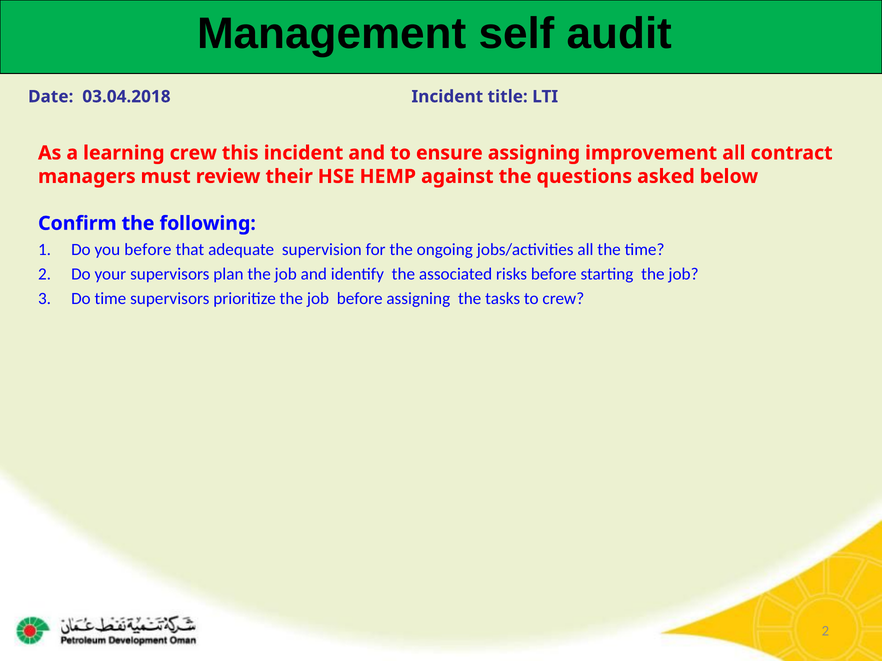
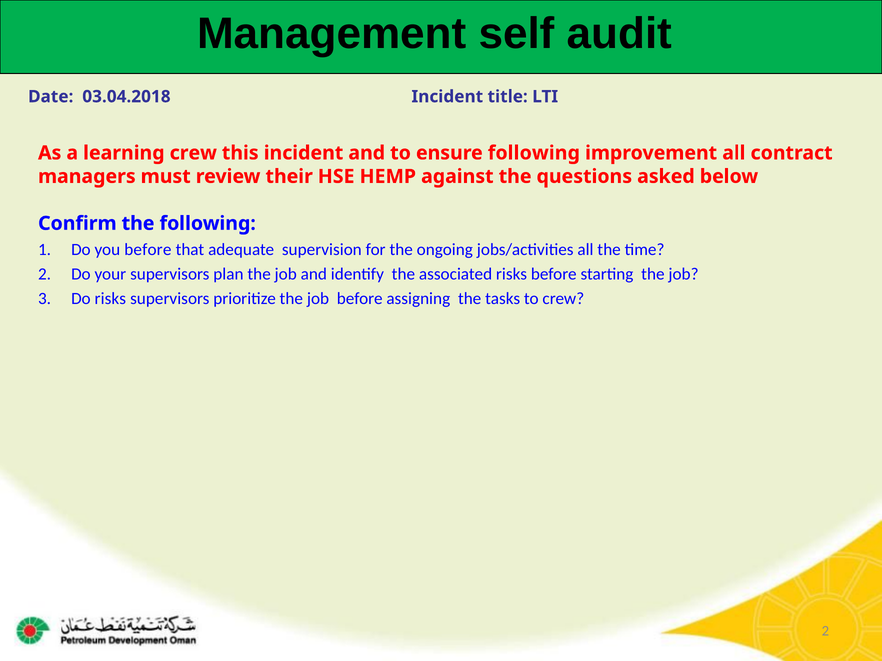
ensure assigning: assigning -> following (534, 153)
Do time: time -> risks (110, 299)
